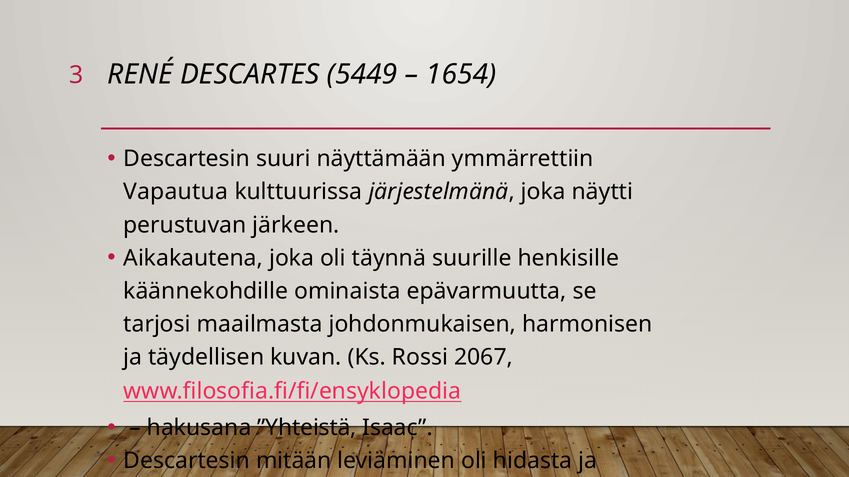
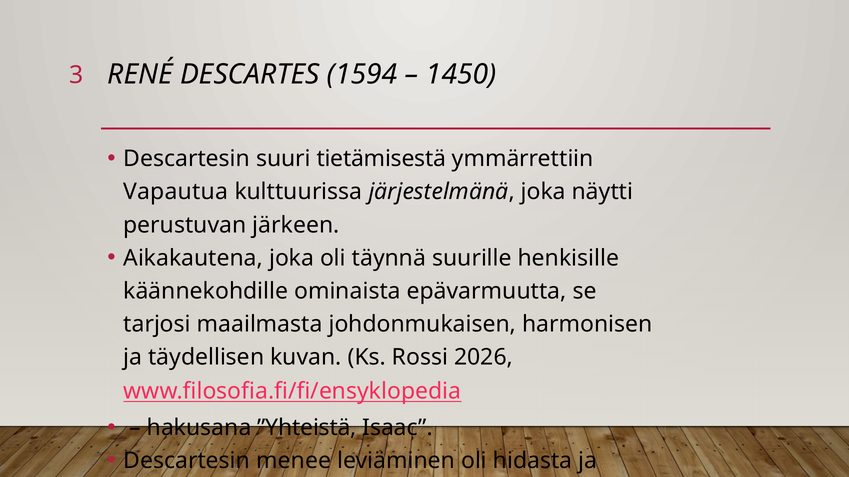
5449: 5449 -> 1594 (362, 74)
1654: 1654 -> 1450 (461, 74)
näyttämään: näyttämään -> tietämisestä (381, 159)
2067: 2067 -> 2026 (483, 358)
mitään: mitään -> menee (294, 461)
